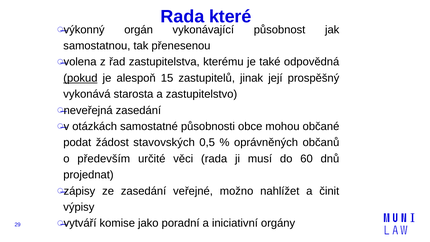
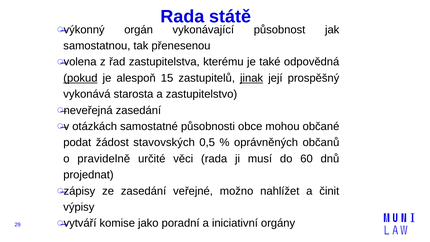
které: které -> státě (230, 16)
jinak underline: none -> present (252, 78)
především: především -> pravidelně (104, 159)
